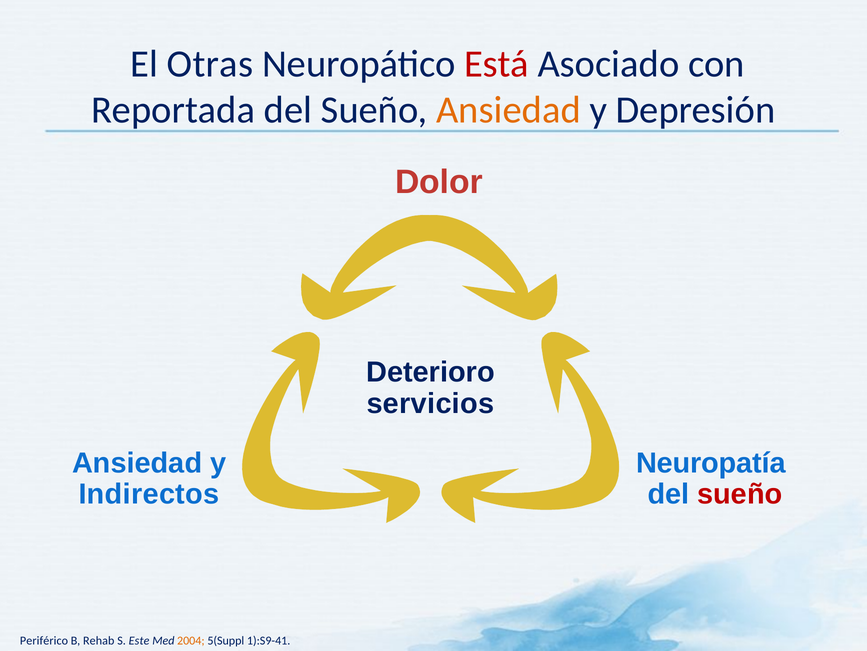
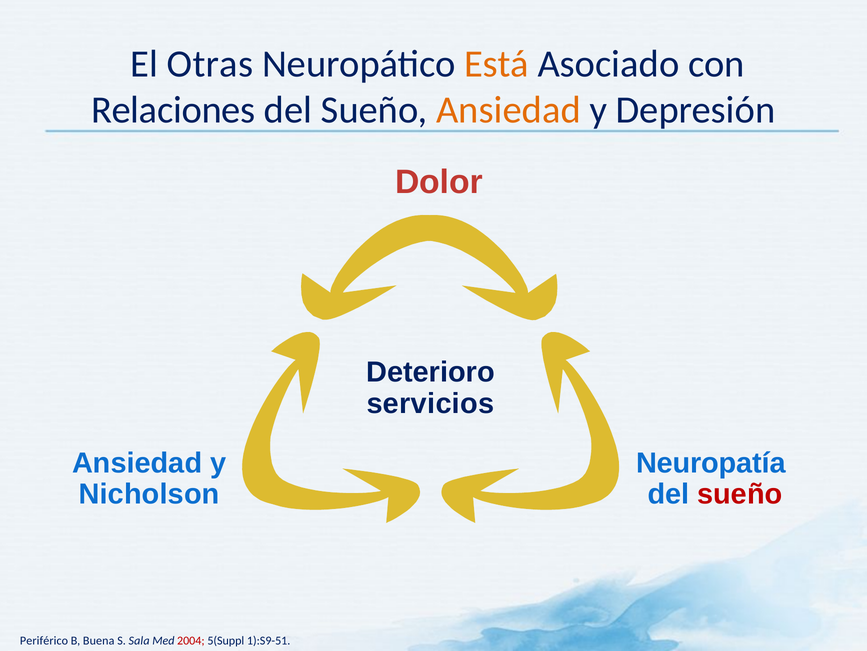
Está colour: red -> orange (497, 64)
Reportada: Reportada -> Relaciones (173, 110)
Indirectos: Indirectos -> Nicholson (149, 494)
Rehab: Rehab -> Buena (99, 640)
Este: Este -> Sala (139, 640)
2004 colour: orange -> red (191, 640)
1):S9-41: 1):S9-41 -> 1):S9-51 (269, 640)
